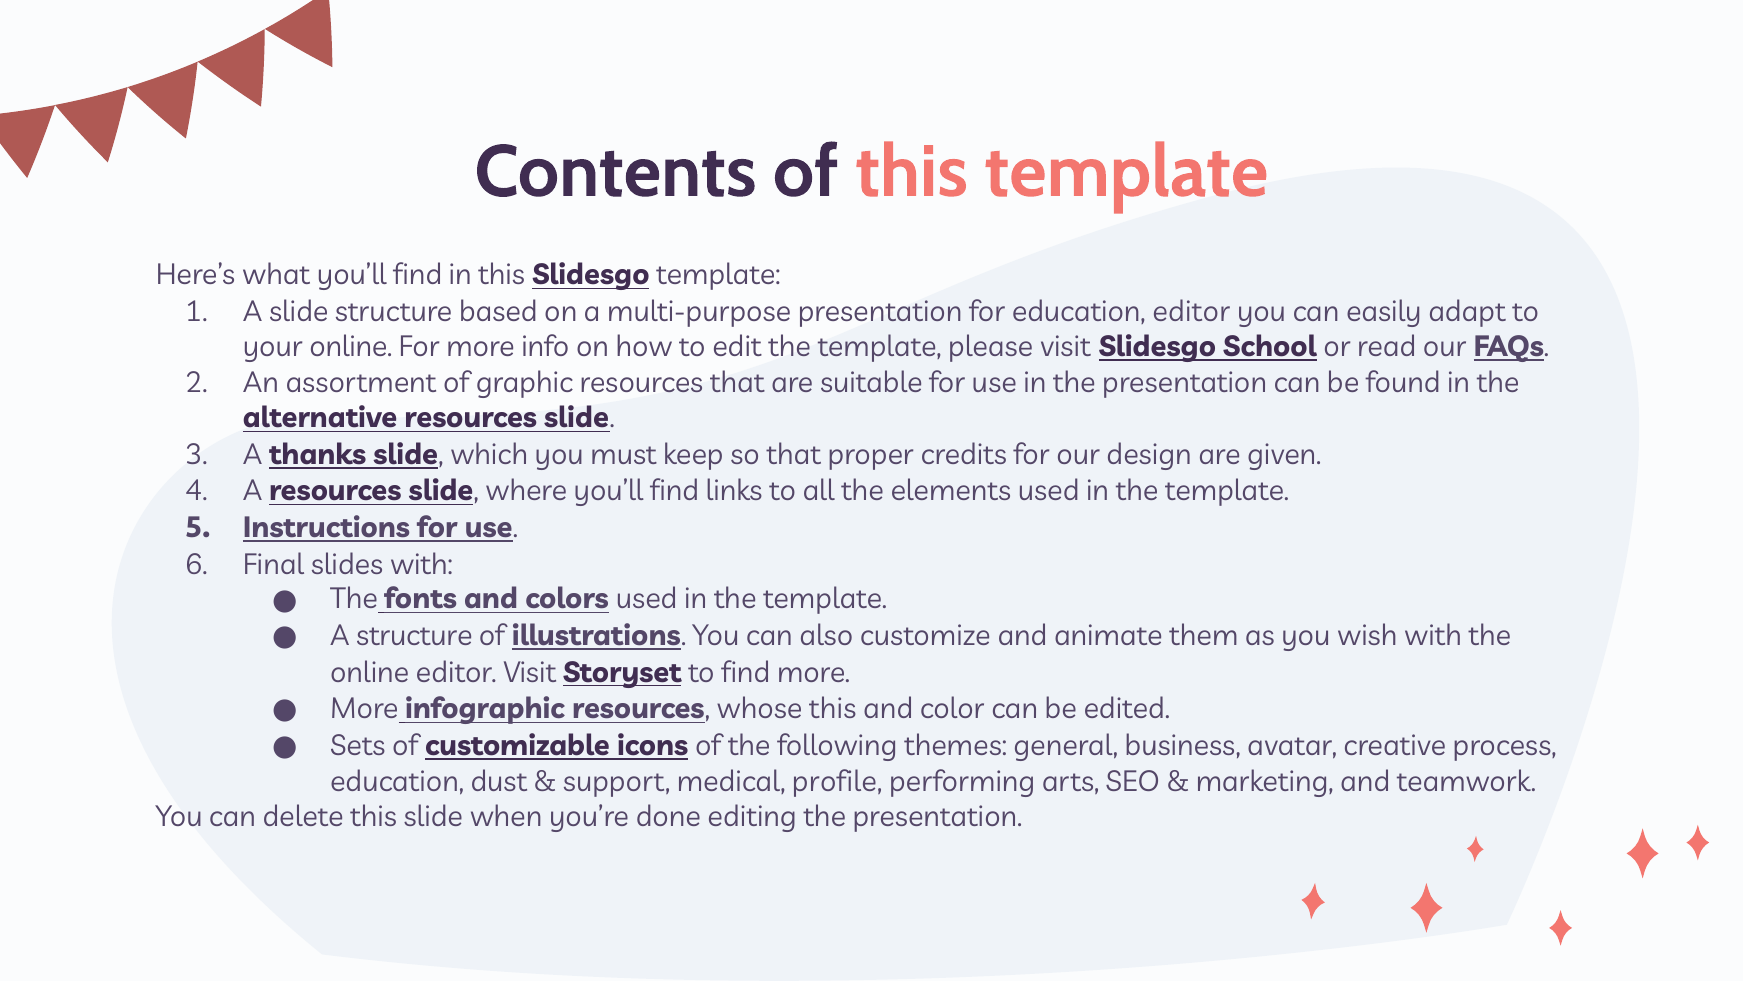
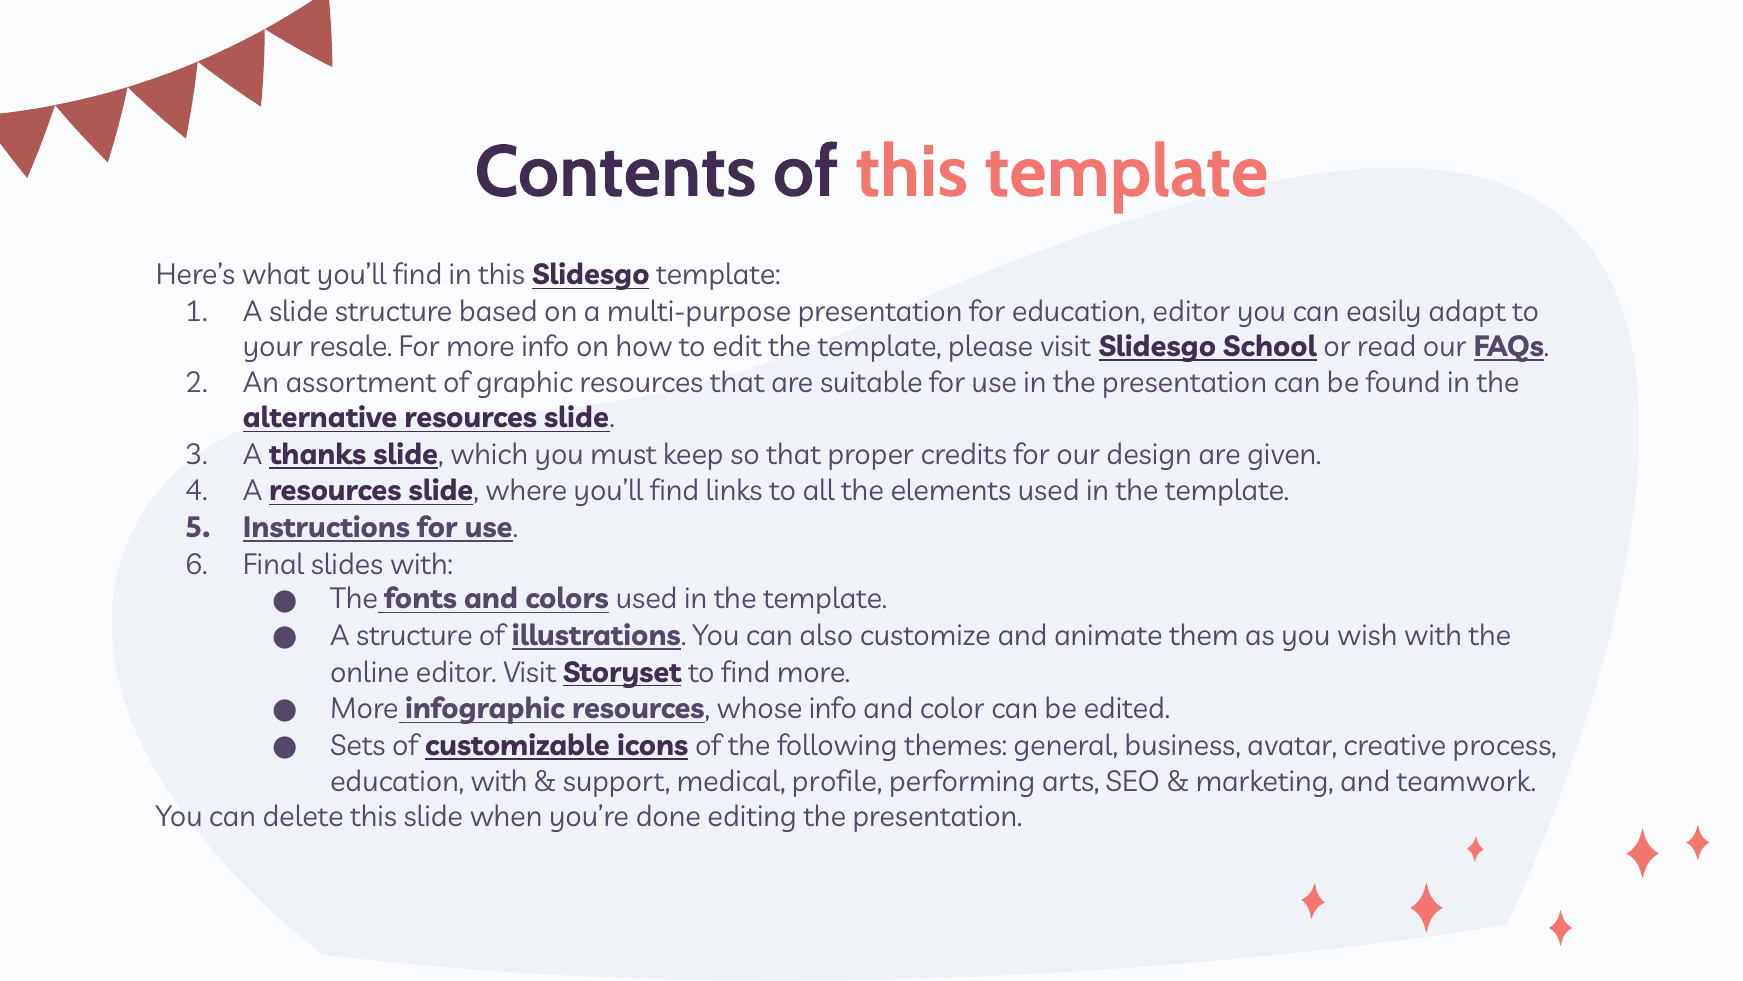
your online: online -> resale (351, 346)
whose this: this -> info (833, 709)
education dust: dust -> with (499, 782)
